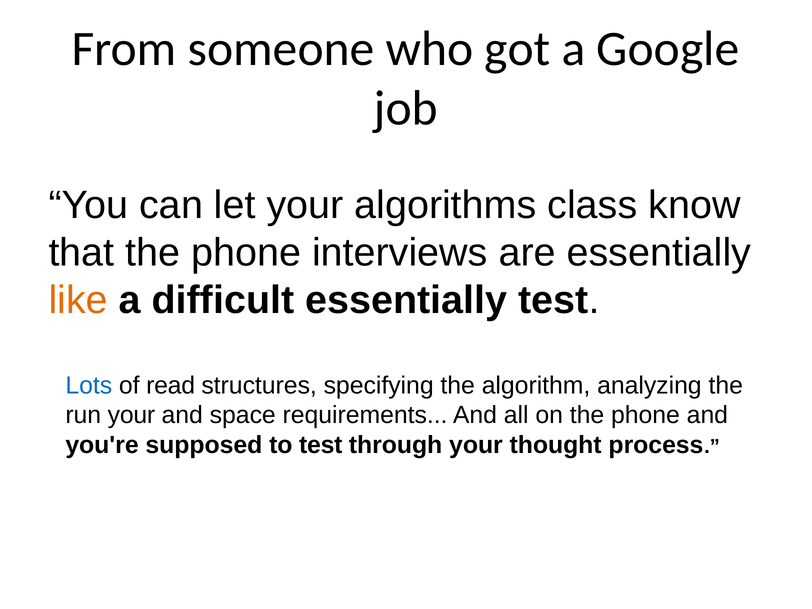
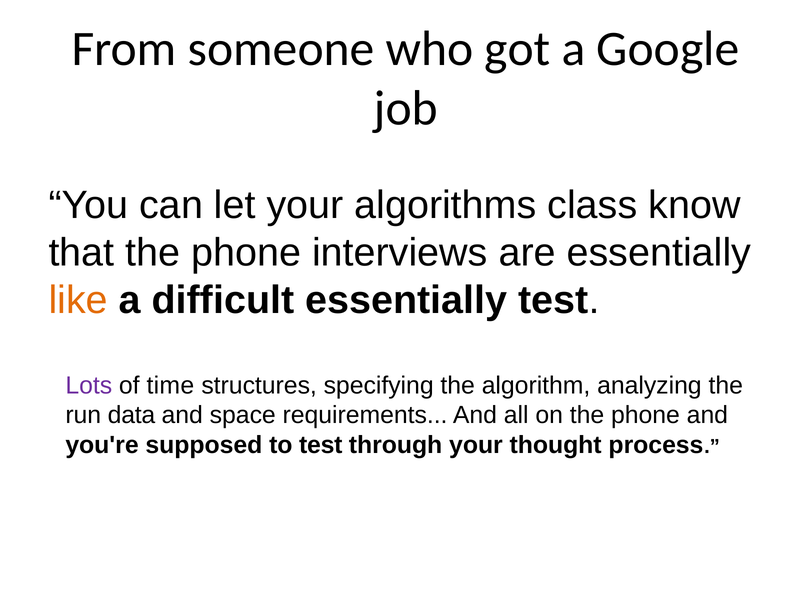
Lots colour: blue -> purple (89, 385)
read: read -> time (170, 385)
run your: your -> data (131, 415)
